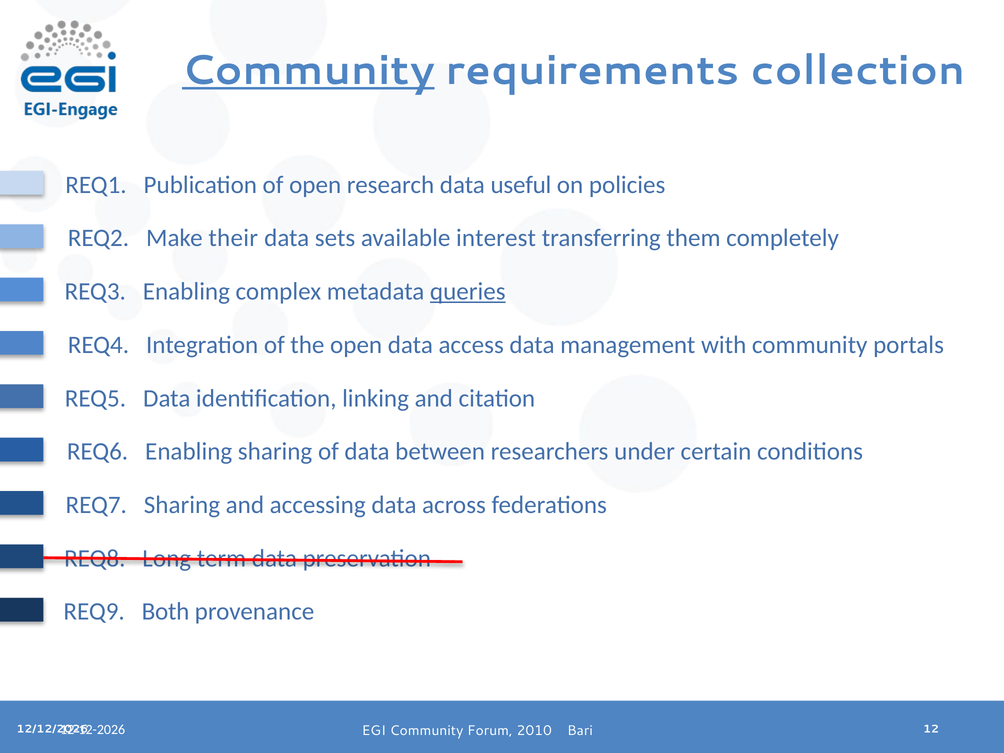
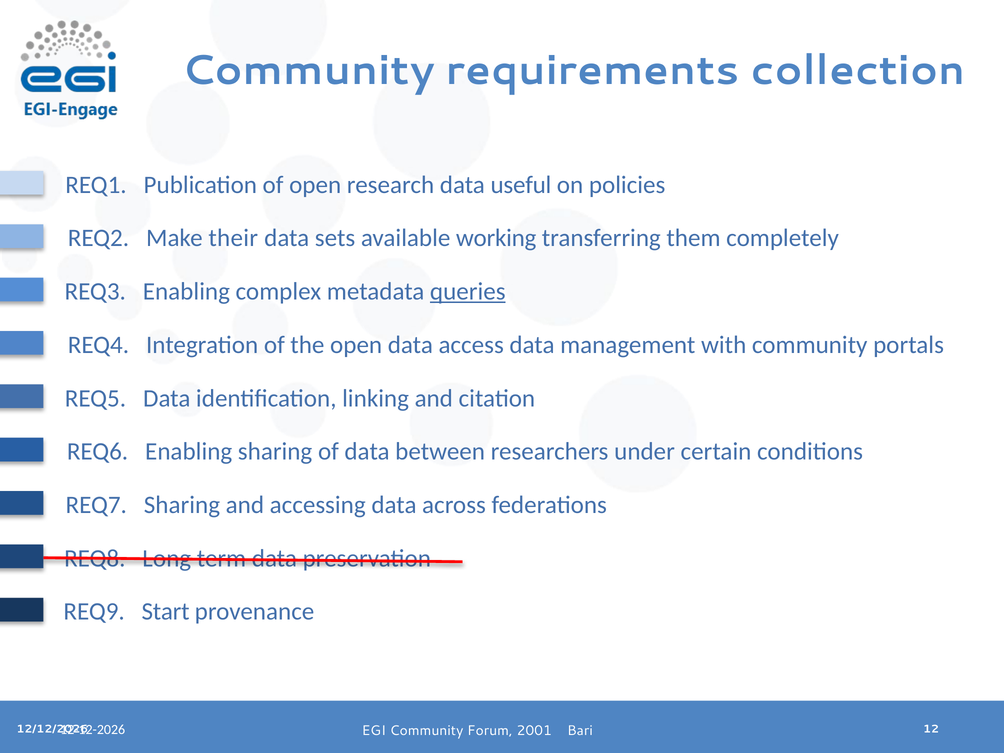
Community underline: present -> none (308, 70)
interest: interest -> working (496, 238)
Both: Both -> Start (166, 612)
2010: 2010 -> 2001 (534, 731)
